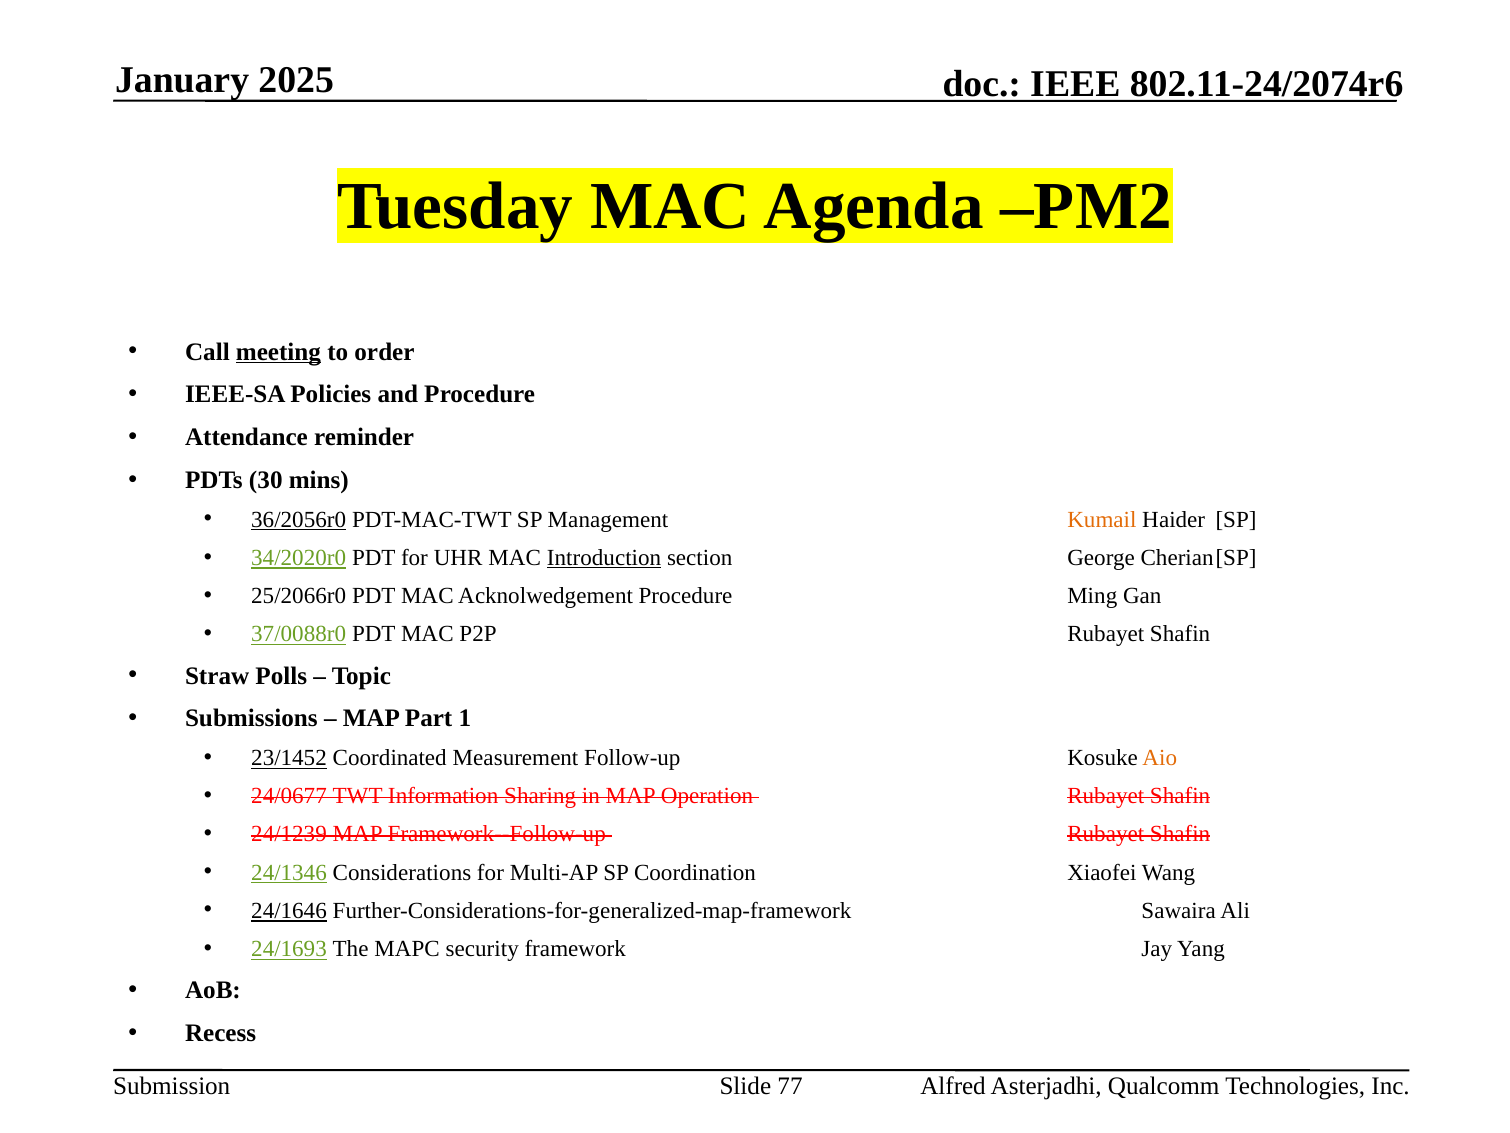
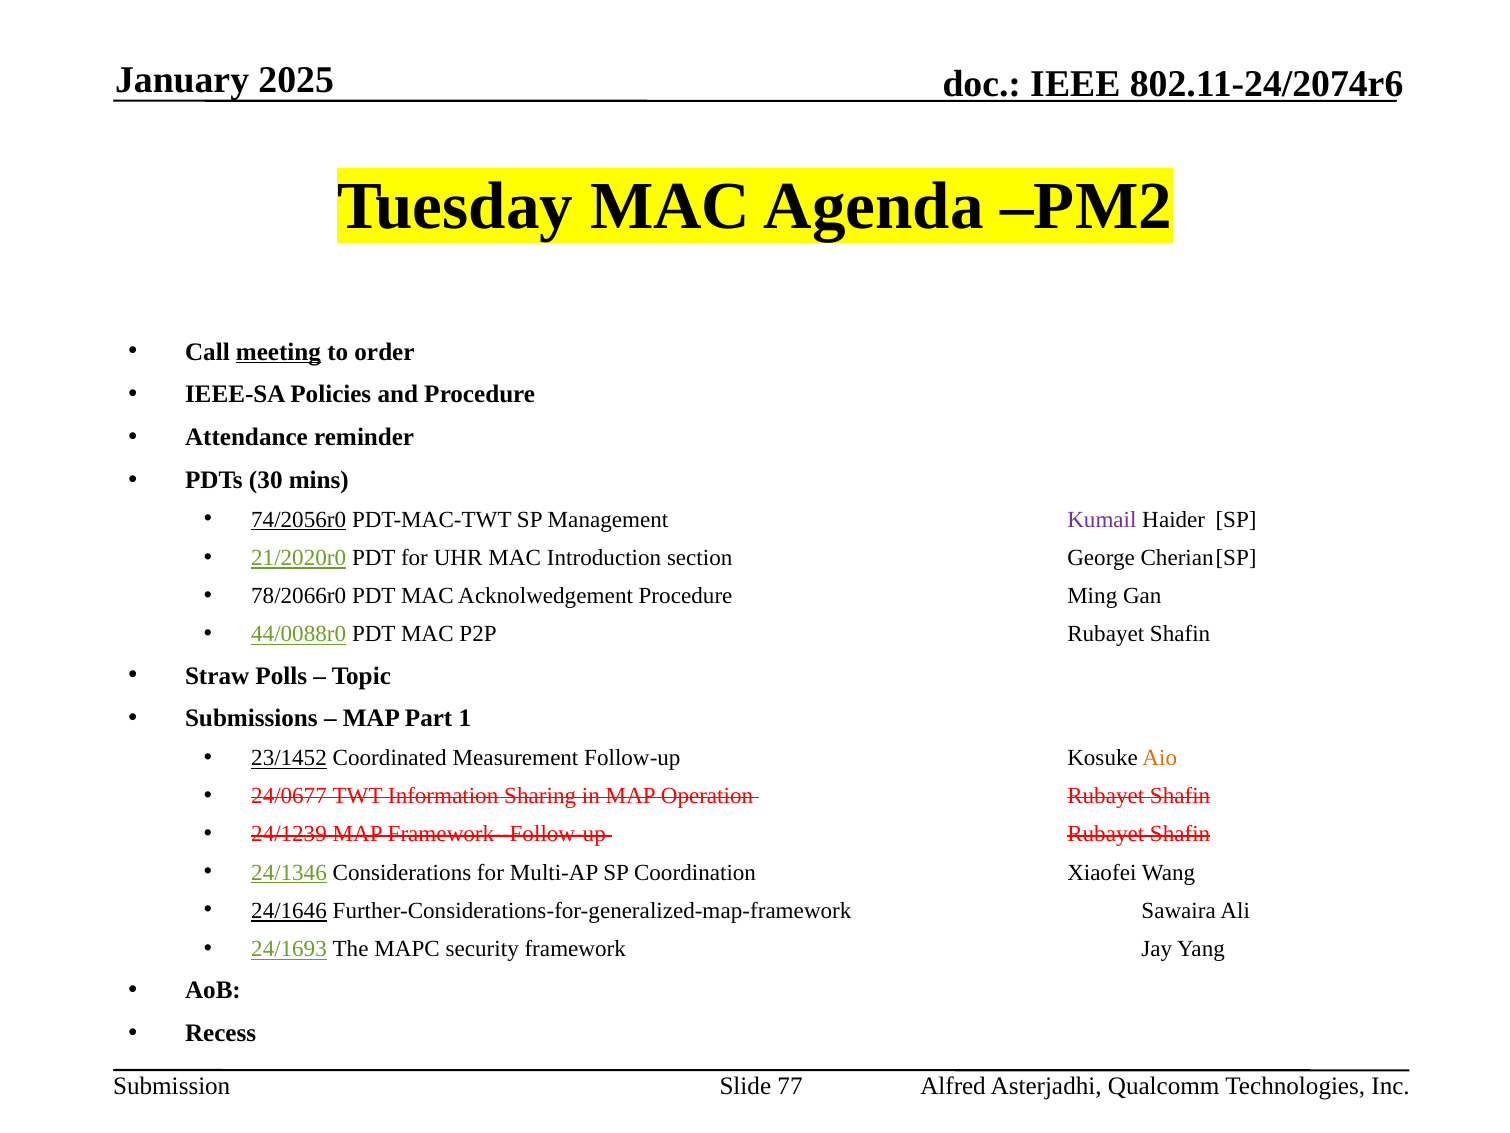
36/2056r0: 36/2056r0 -> 74/2056r0 (299, 519)
Kumail colour: orange -> purple (1102, 519)
34/2020r0: 34/2020r0 -> 21/2020r0 (299, 557)
Introduction underline: present -> none (604, 557)
25/2066r0: 25/2066r0 -> 78/2066r0 (299, 596)
37/0088r0: 37/0088r0 -> 44/0088r0 (299, 634)
